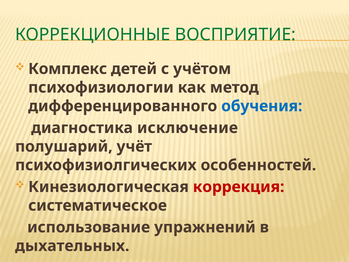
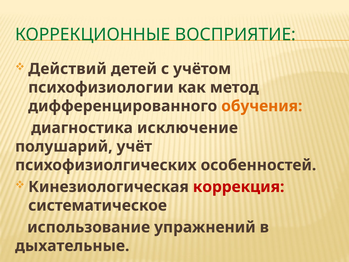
Комплекс: Комплекс -> Действий (67, 69)
обучения colour: blue -> orange (262, 106)
дыхательных: дыхательных -> дыхательные (72, 246)
